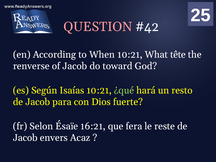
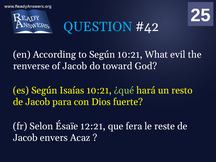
QUESTION colour: pink -> light blue (98, 27)
to When: When -> Según (102, 55)
tête: tête -> evil (178, 55)
16:21: 16:21 -> 12:21 (93, 126)
